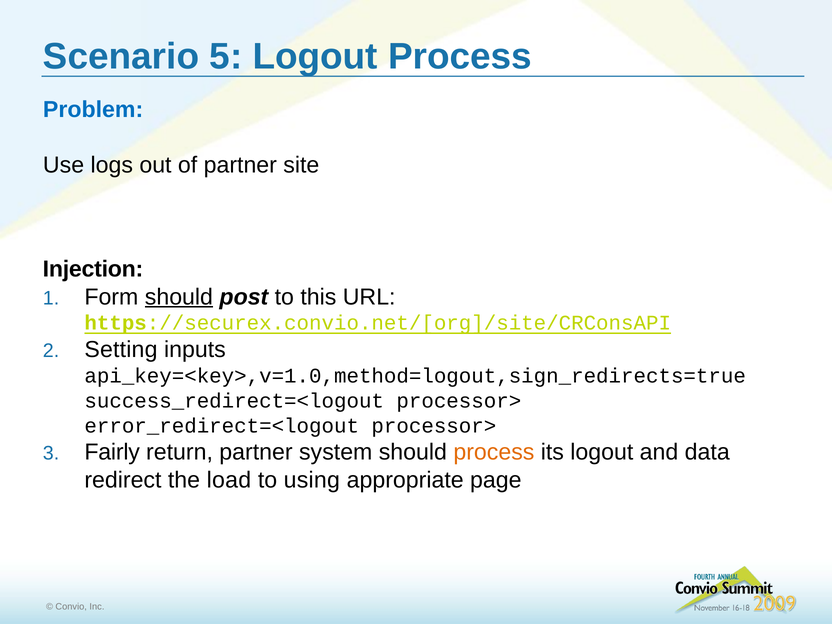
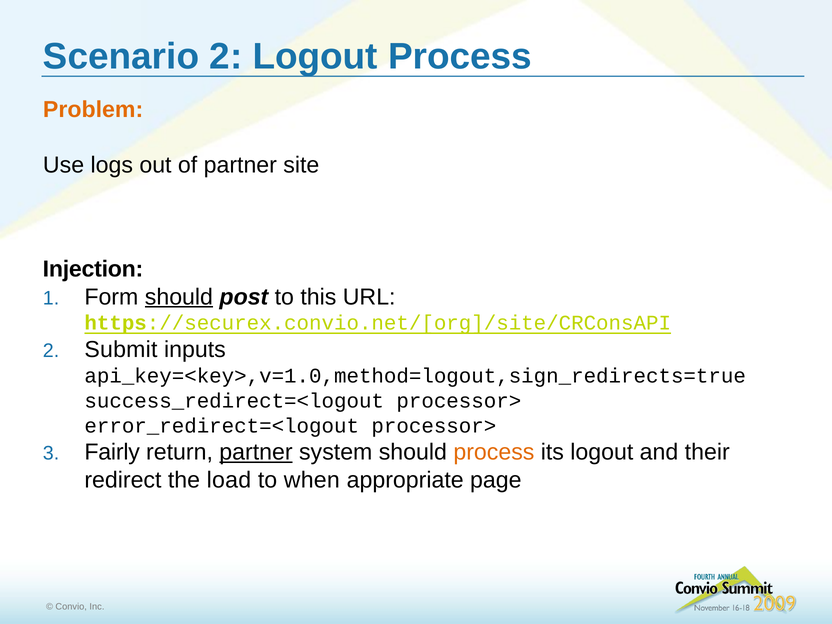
Scenario 5: 5 -> 2 (226, 57)
Problem colour: blue -> orange (93, 110)
Setting: Setting -> Submit (121, 350)
partner underline: none -> present (256, 452)
data: data -> their (707, 452)
using: using -> when (312, 480)
